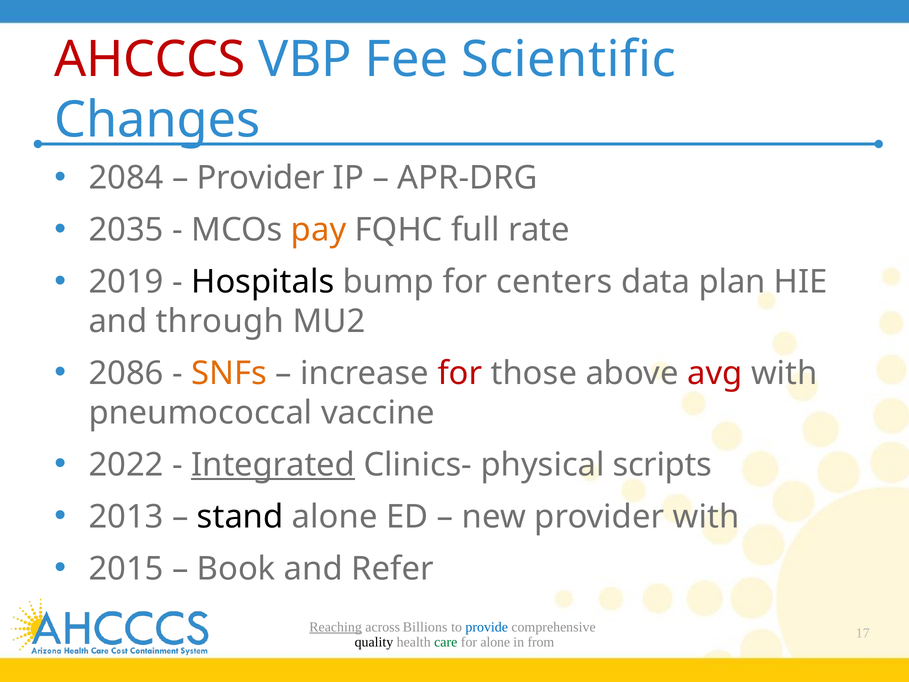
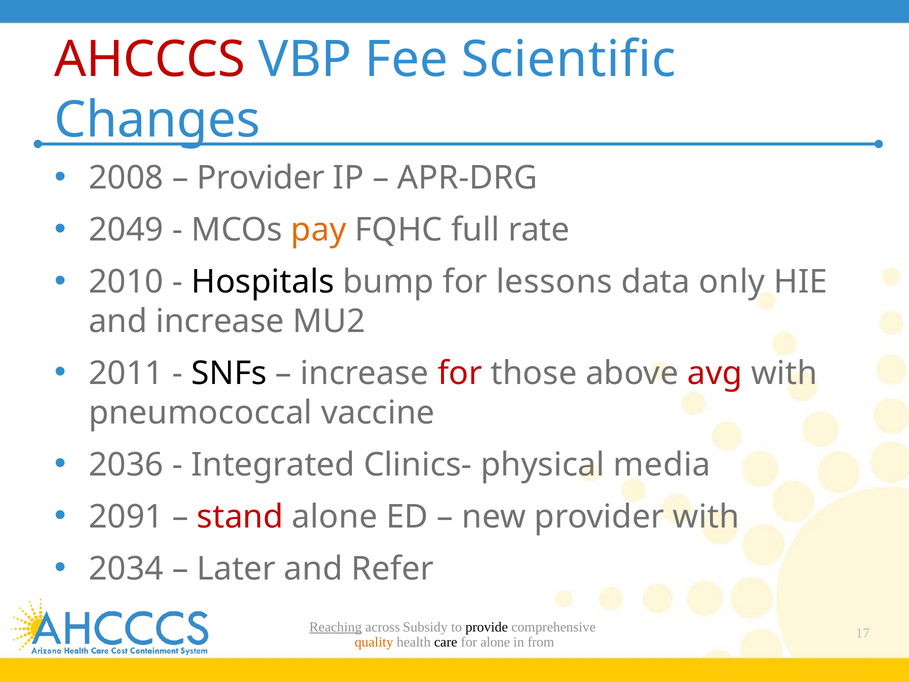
2084: 2084 -> 2008 (126, 178)
2035: 2035 -> 2049 (126, 230)
2019: 2019 -> 2010 (126, 282)
centers: centers -> lessons (554, 282)
plan: plan -> only (732, 282)
and through: through -> increase (220, 321)
2086: 2086 -> 2011 (126, 373)
SNFs colour: orange -> black (229, 373)
2022: 2022 -> 2036 (126, 465)
Integrated underline: present -> none (273, 465)
scripts: scripts -> media (662, 465)
2013: 2013 -> 2091 (126, 517)
stand colour: black -> red (240, 517)
2015: 2015 -> 2034 (126, 569)
Book: Book -> Later (236, 569)
Billions: Billions -> Subsidy (425, 627)
provide colour: blue -> black (487, 627)
quality colour: black -> orange (374, 642)
care colour: green -> black (446, 642)
